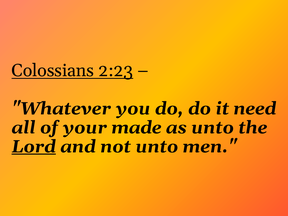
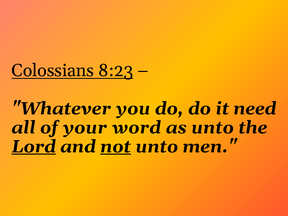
2:23: 2:23 -> 8:23 (116, 71)
made: made -> word (136, 128)
not underline: none -> present (116, 147)
